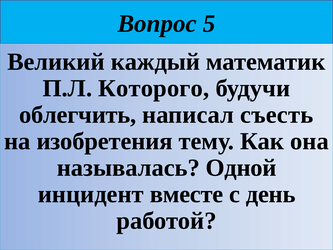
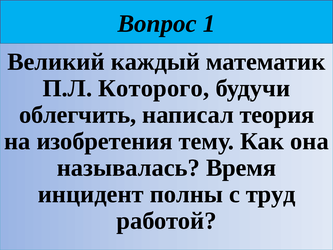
5: 5 -> 1 (209, 24)
съесть: съесть -> теория (277, 115)
Одной: Одной -> Время (241, 168)
вместе: вместе -> полны (186, 194)
день: день -> труд (271, 194)
